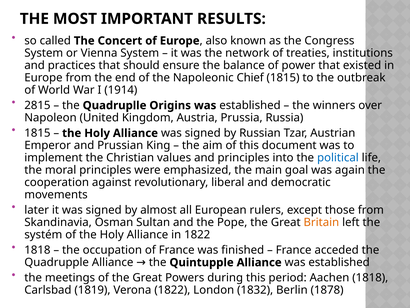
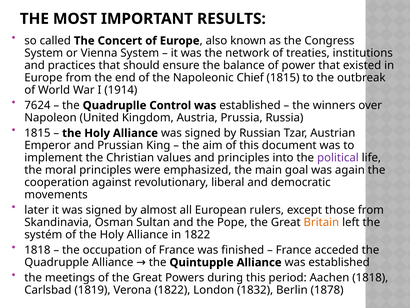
2815: 2815 -> 7624 (37, 105)
Origins: Origins -> Control (170, 105)
political colour: blue -> purple (338, 158)
